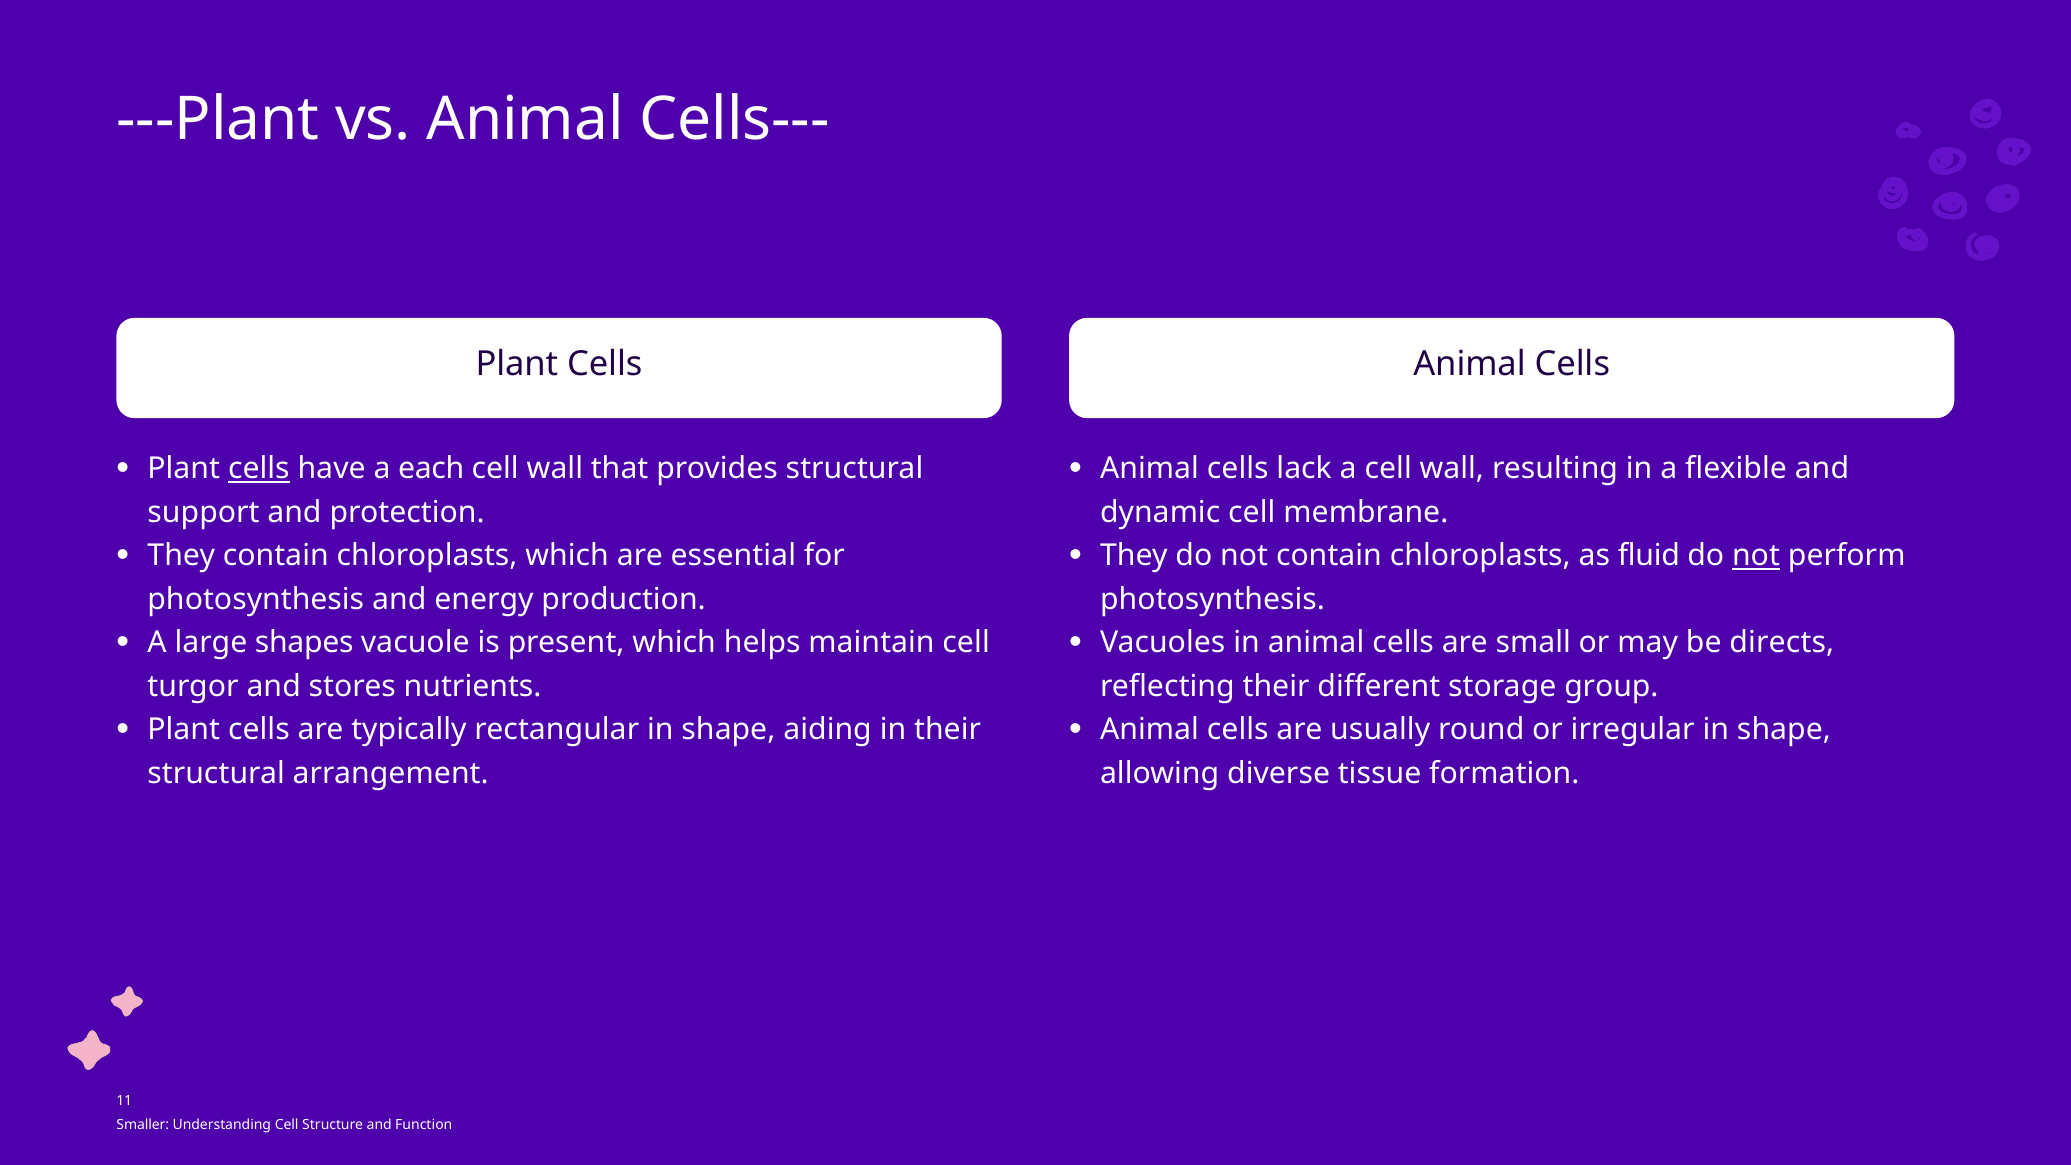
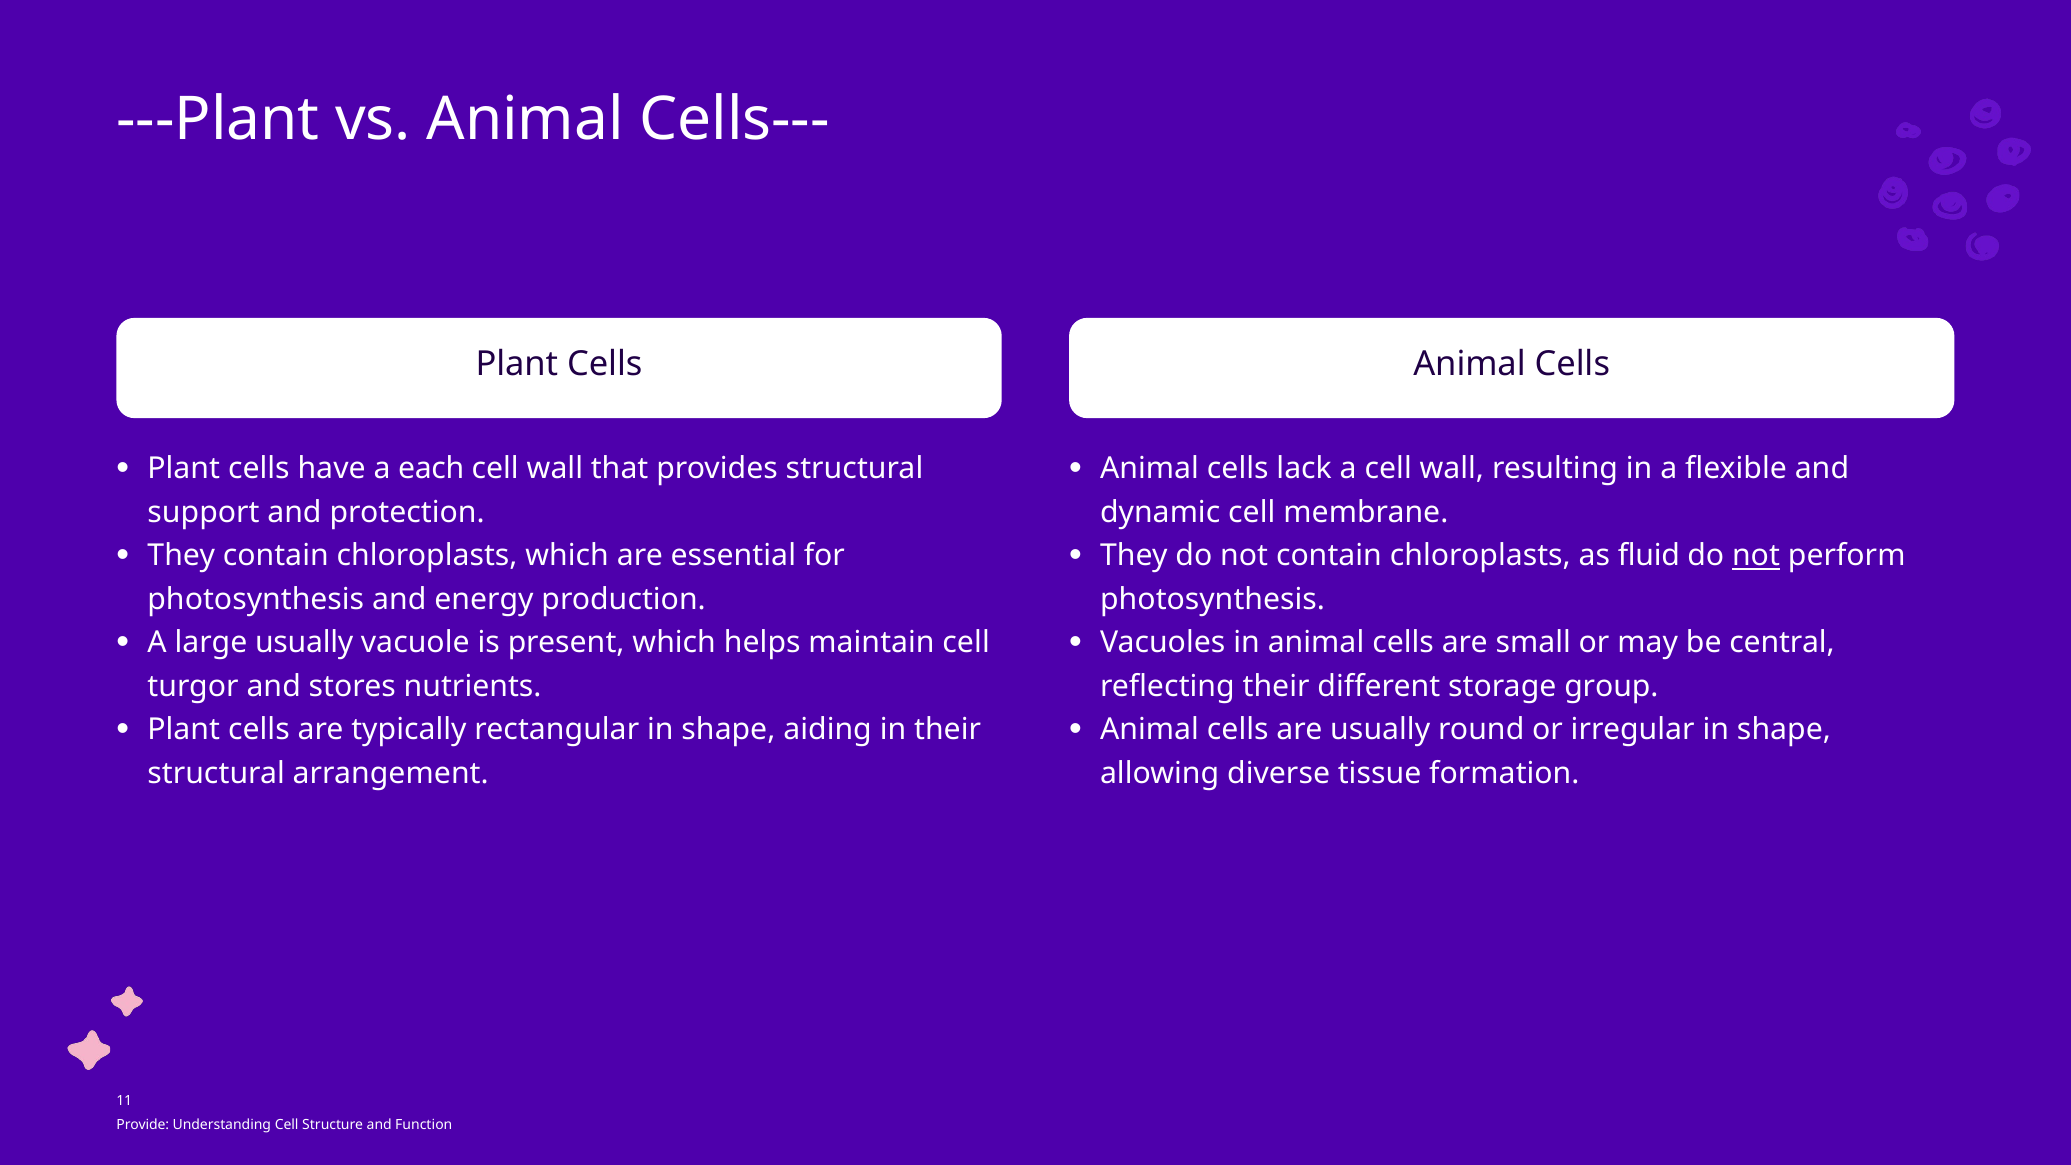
cells underline: present -> none (259, 469)
large shapes: shapes -> usually (304, 643)
directs: directs -> central (1782, 643)
Smaller: Smaller -> Provide (143, 1125)
